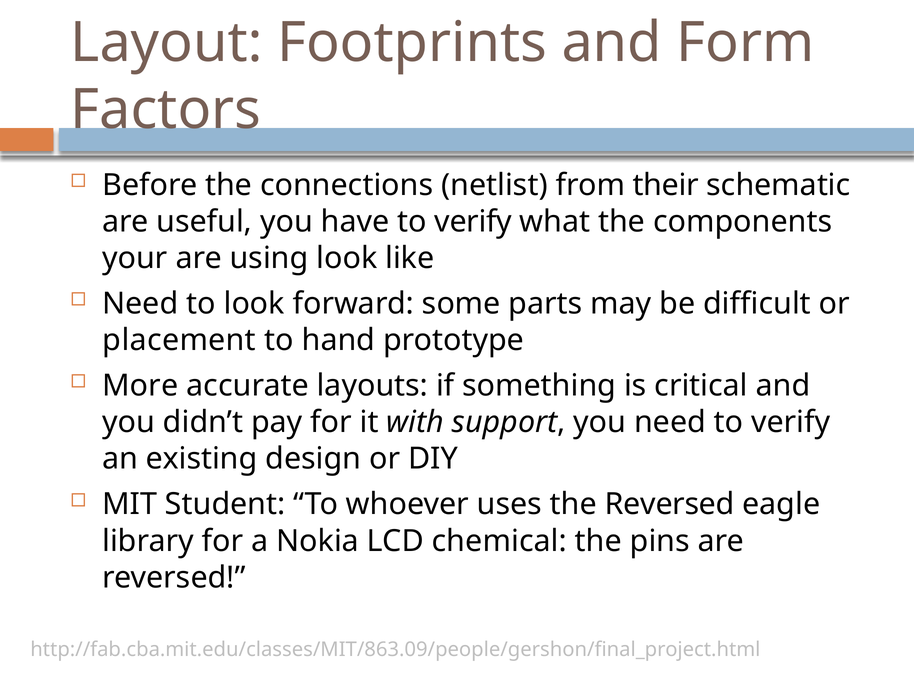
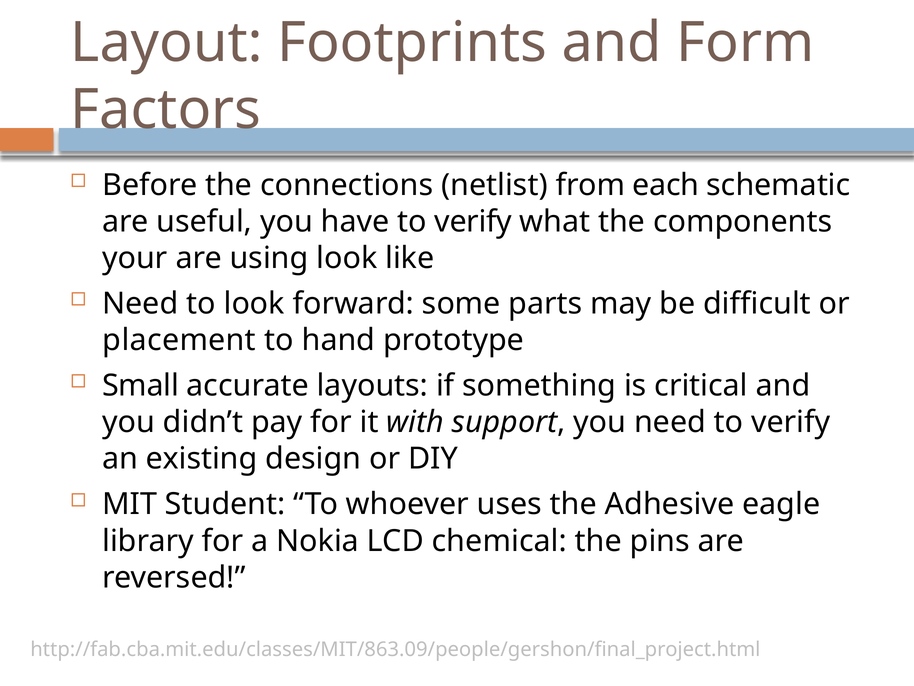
their: their -> each (666, 185)
More: More -> Small (140, 385)
the Reversed: Reversed -> Adhesive (670, 504)
